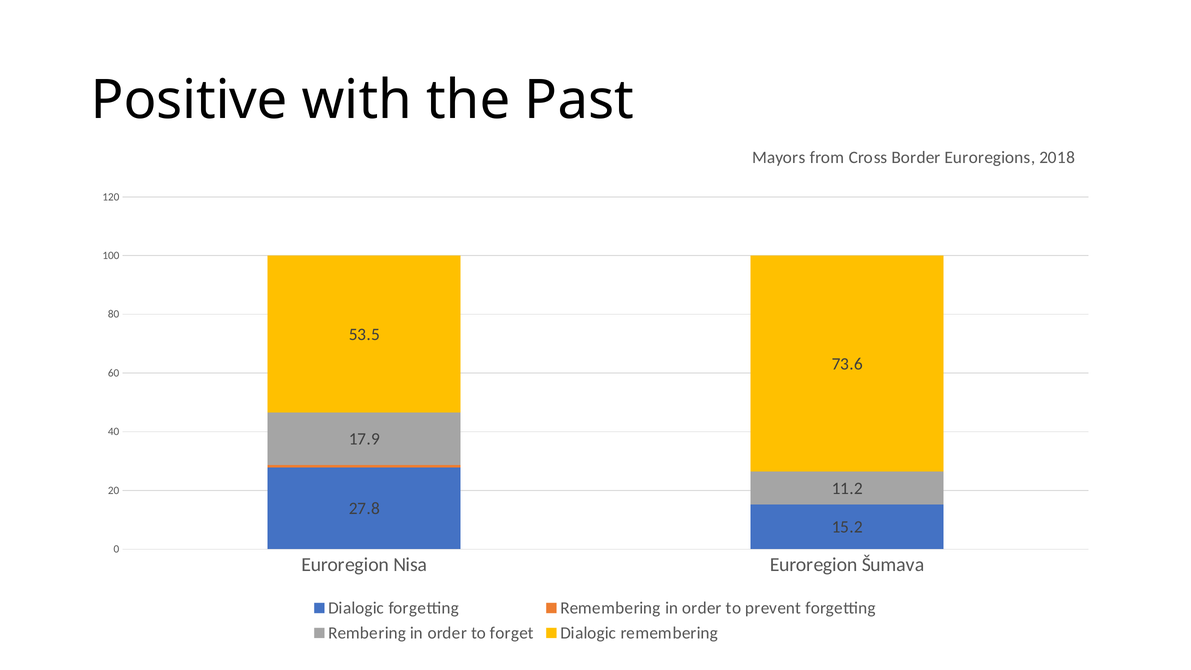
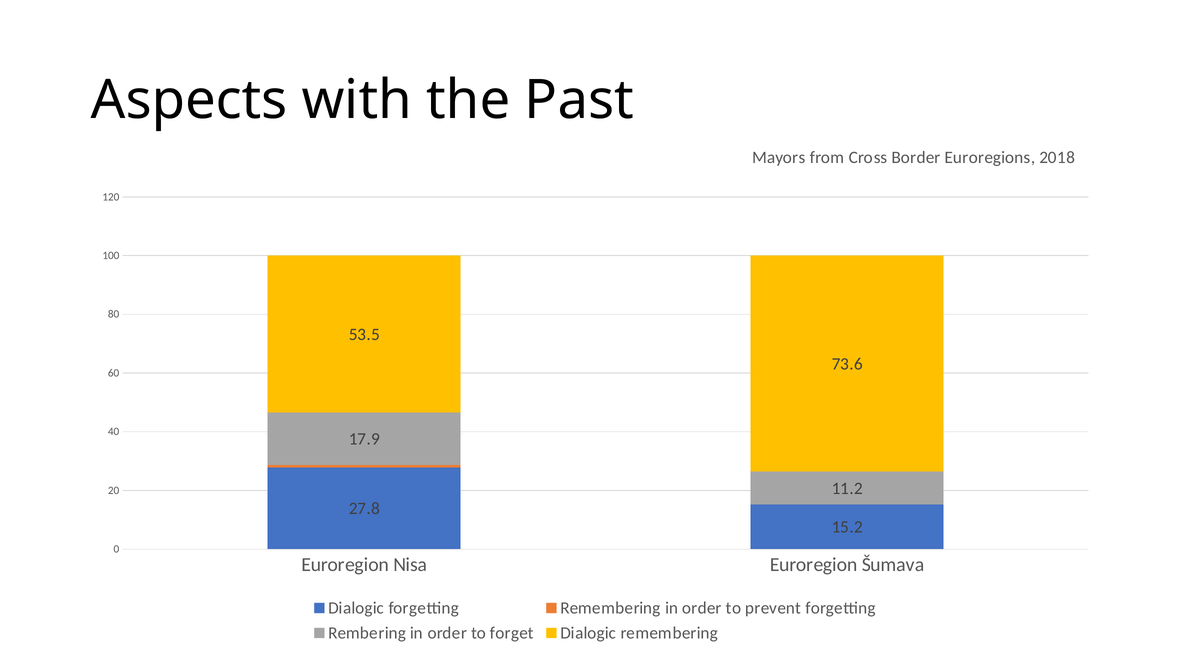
Positive: Positive -> Aspects (189, 100)
